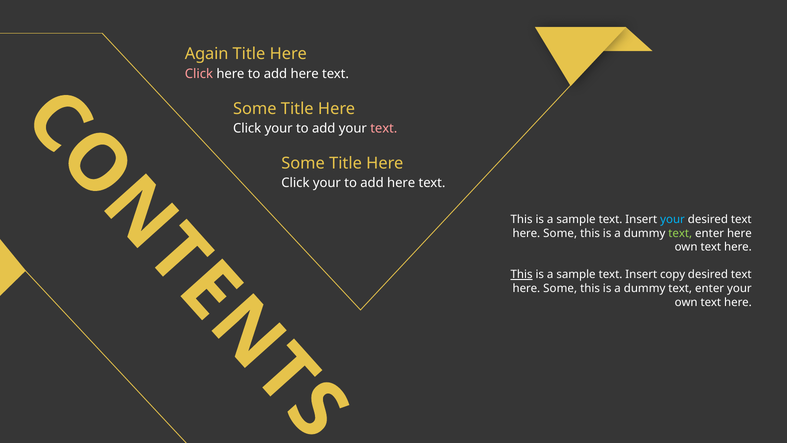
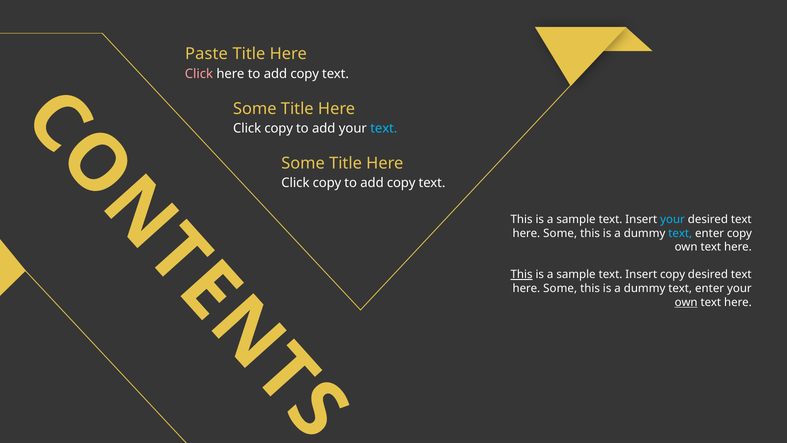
Again: Again -> Paste (206, 54)
here to add here: here -> copy (305, 74)
your: your -> copy (279, 128)
text colour: pink -> light blue (384, 128)
your: your -> copy (327, 183)
here: here -> copy (401, 183)
text colour: light green -> light blue (680, 233)
enter here: here -> copy (739, 233)
own underline: none -> present (686, 302)
